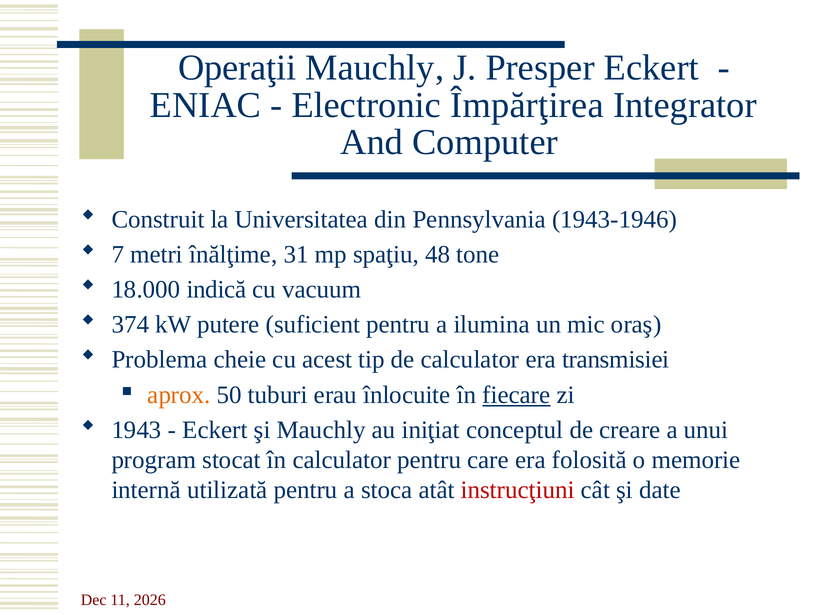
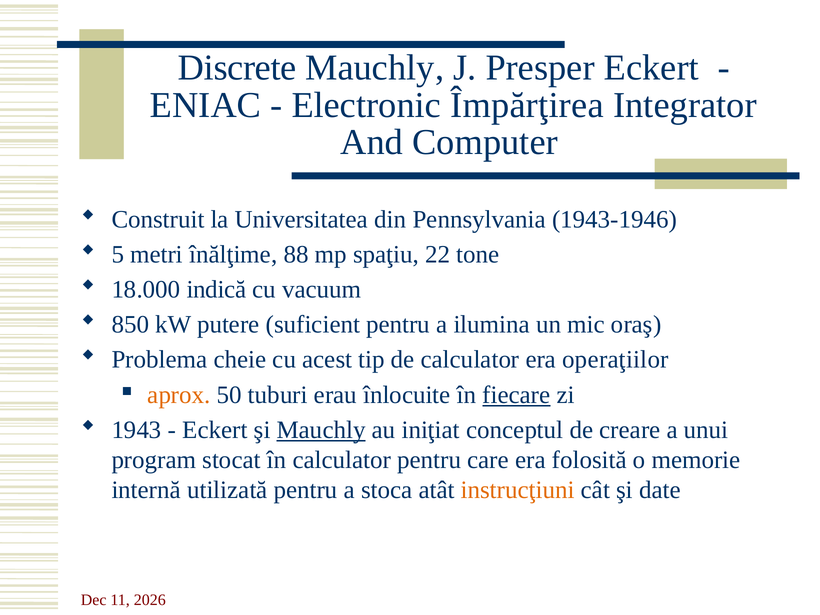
Operaţii: Operaţii -> Discrete (237, 68)
7: 7 -> 5 (118, 255)
31: 31 -> 88 (296, 255)
48: 48 -> 22 (438, 255)
374: 374 -> 850 (130, 325)
transmisiei: transmisiei -> operaţiilor (615, 360)
Mauchly underline: none -> present (321, 430)
instrucţiuni colour: red -> orange (518, 490)
